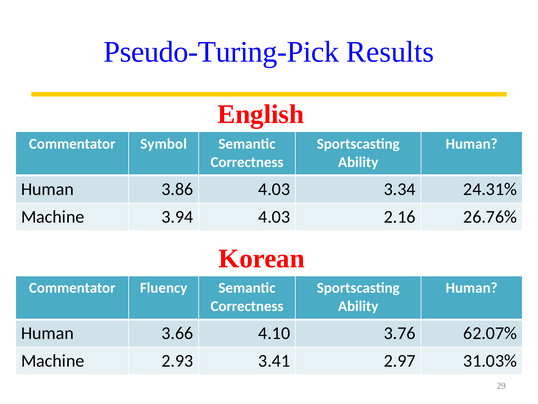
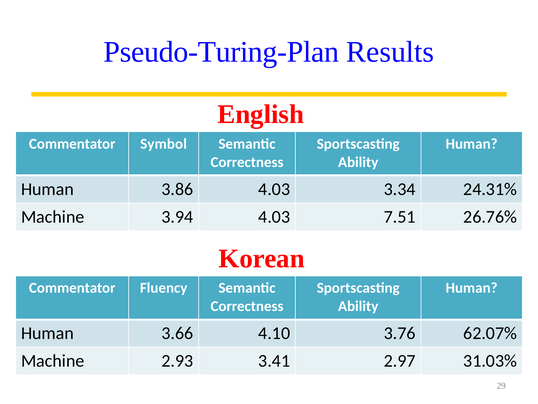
Pseudo-Turing-Pick: Pseudo-Turing-Pick -> Pseudo-Turing-Plan (221, 52)
2.16: 2.16 -> 7.51 (400, 216)
